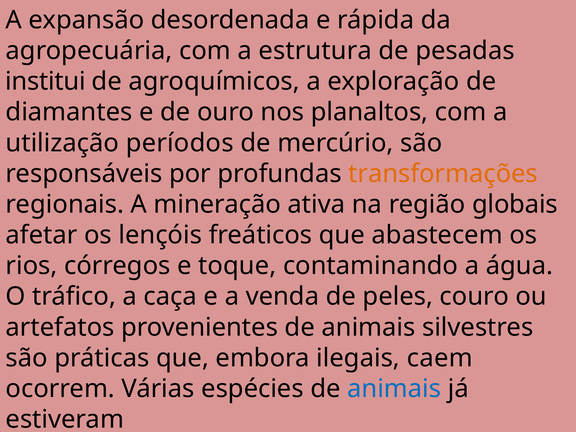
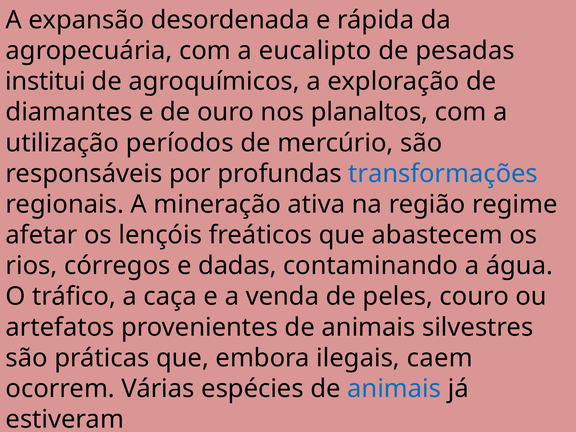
estrutura: estrutura -> eucalipto (315, 51)
transformações colour: orange -> blue (443, 174)
globais: globais -> regime (515, 204)
toque: toque -> dadas (237, 266)
